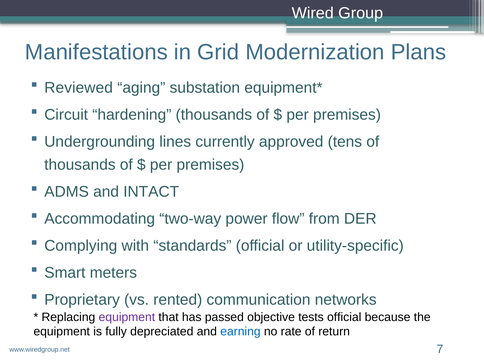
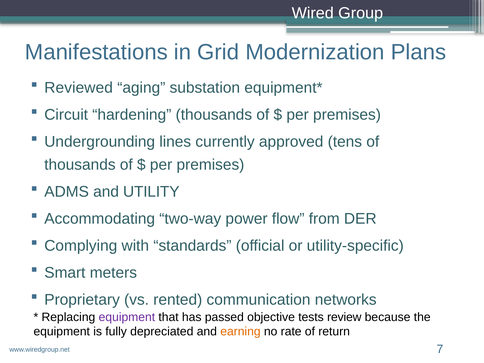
INTACT: INTACT -> UTILITY (151, 192)
tests official: official -> review (344, 317)
earning colour: blue -> orange (240, 332)
